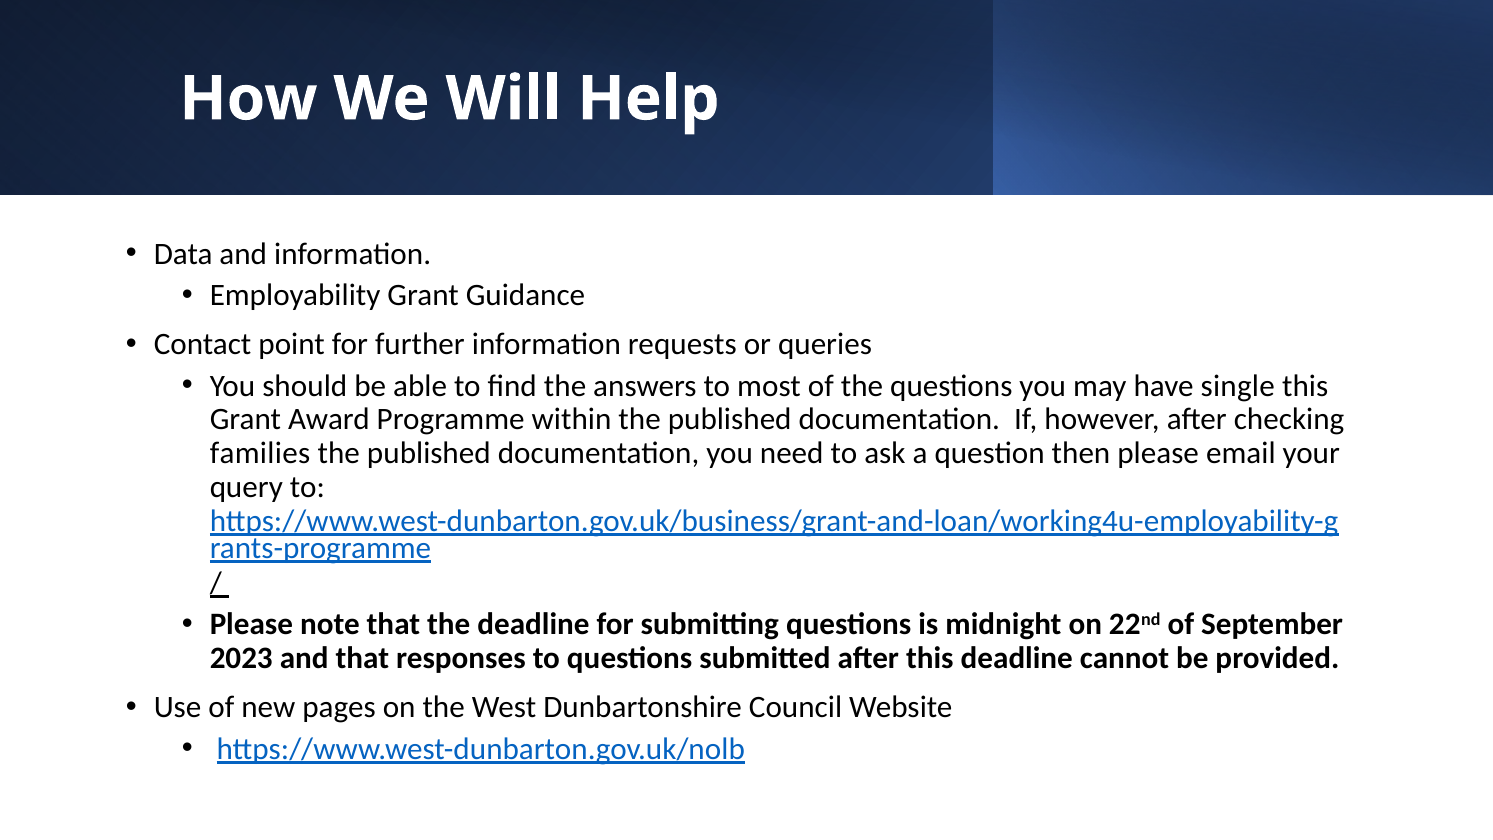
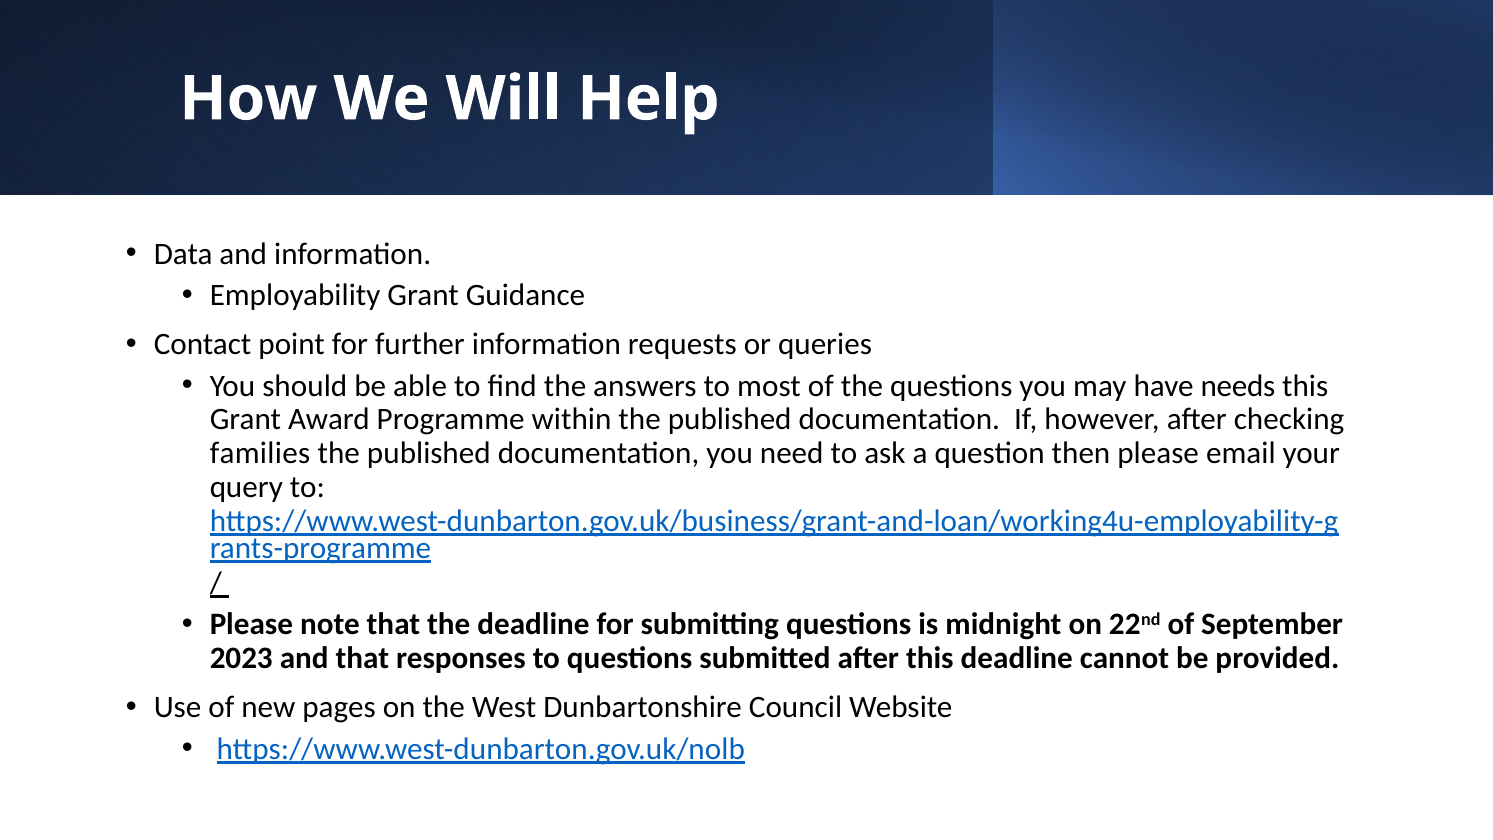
single: single -> needs (1238, 386)
